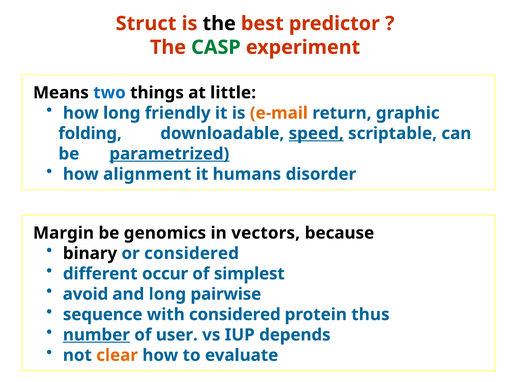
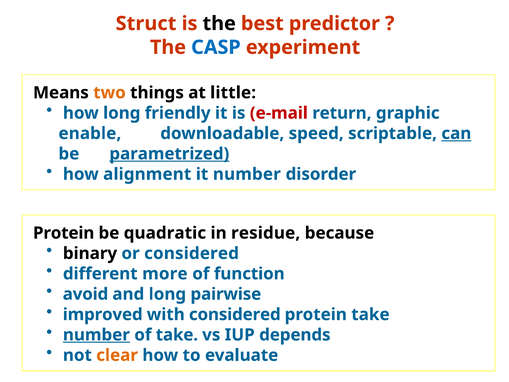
CASP colour: green -> blue (216, 47)
two colour: blue -> orange (110, 93)
e-mail colour: orange -> red (279, 113)
folding: folding -> enable (90, 133)
speed underline: present -> none (316, 133)
can underline: none -> present (456, 133)
it humans: humans -> number (247, 174)
Margin: Margin -> Protein (64, 233)
genomics: genomics -> quadratic (165, 233)
vectors: vectors -> residue (266, 233)
occur: occur -> more (165, 274)
simplest: simplest -> function (249, 274)
sequence: sequence -> improved (103, 314)
protein thus: thus -> take (370, 314)
of user: user -> take (177, 335)
